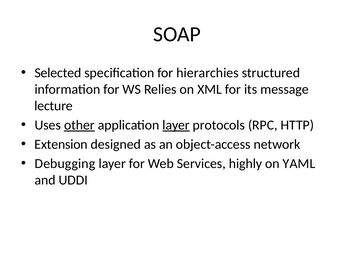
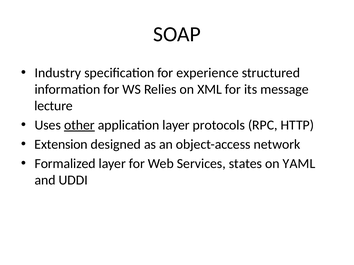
Selected: Selected -> Industry (58, 73)
hierarchies: hierarchies -> experience (208, 73)
layer underline: present -> none (176, 125)
Debugging: Debugging -> Formalized (65, 164)
highly: highly -> states (245, 164)
